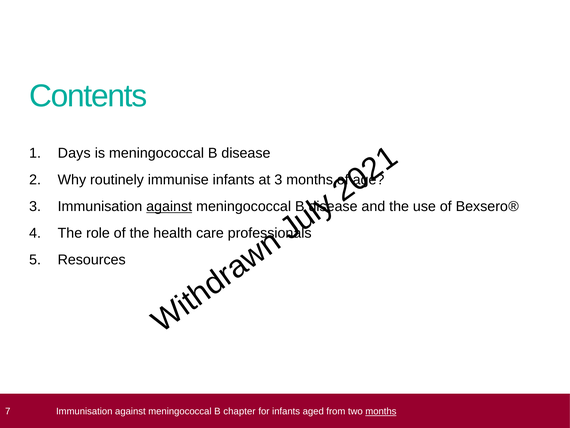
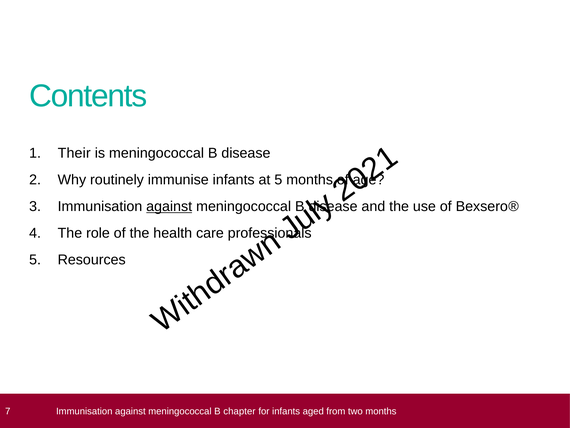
Days: Days -> Their (74, 153)
at 3: 3 -> 5 (278, 180)
months underline: present -> none (381, 411)
